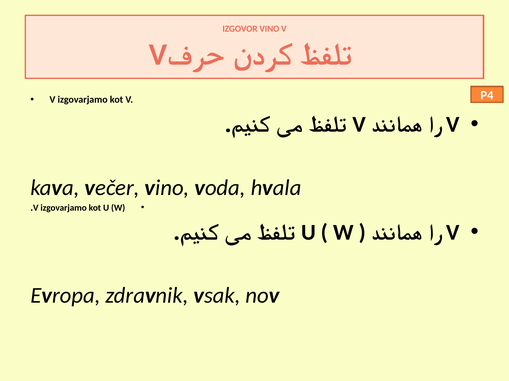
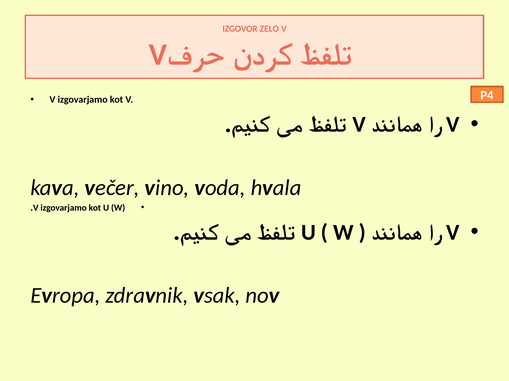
IZGOVOR VINO: VINO -> ZELO (269, 29)
